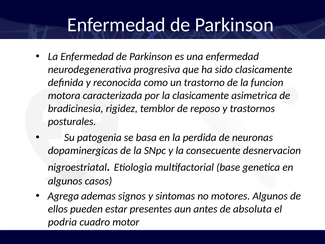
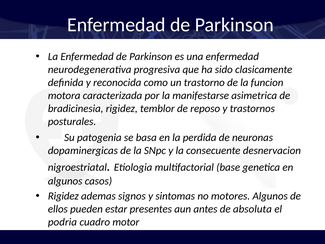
la clasicamente: clasicamente -> manifestarse (201, 96)
Agrega: Agrega -> Rigidez (63, 196)
